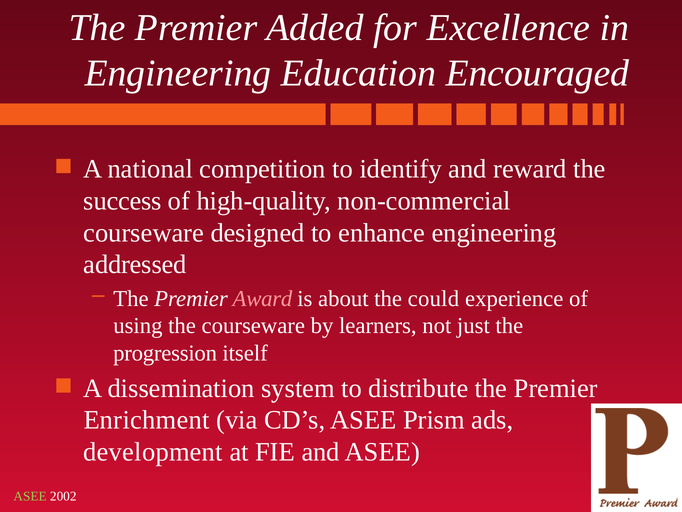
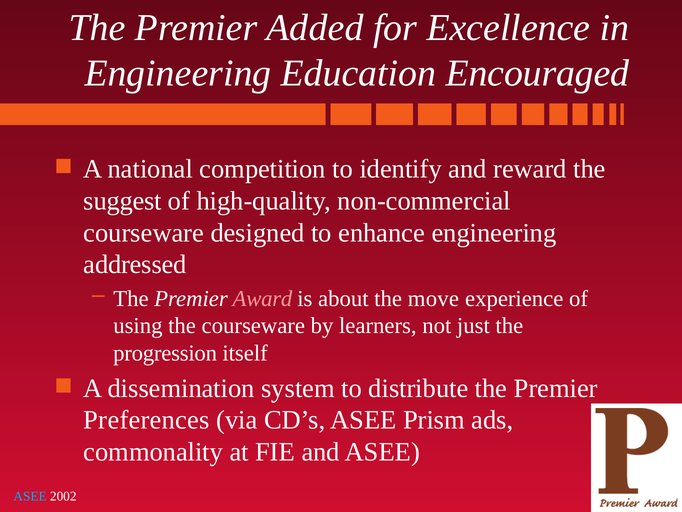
success: success -> suggest (123, 201)
could: could -> move (433, 298)
Enrichment: Enrichment -> Preferences (147, 420)
development: development -> commonality (153, 452)
ASEE colour: light green -> light blue (30, 496)
